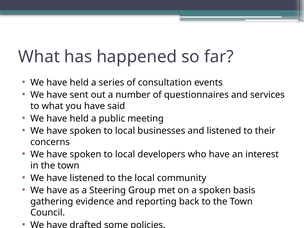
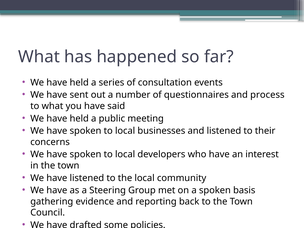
services: services -> process (267, 95)
